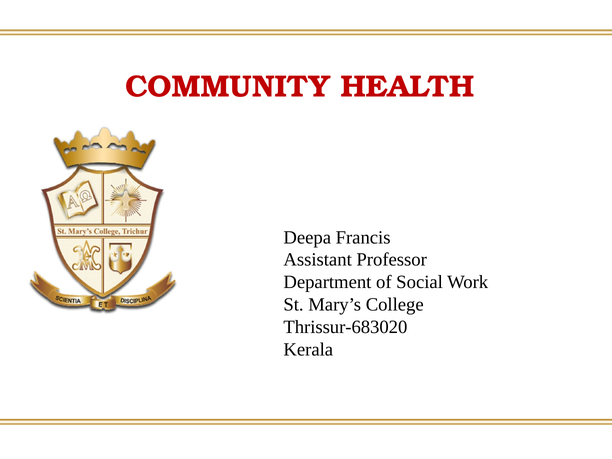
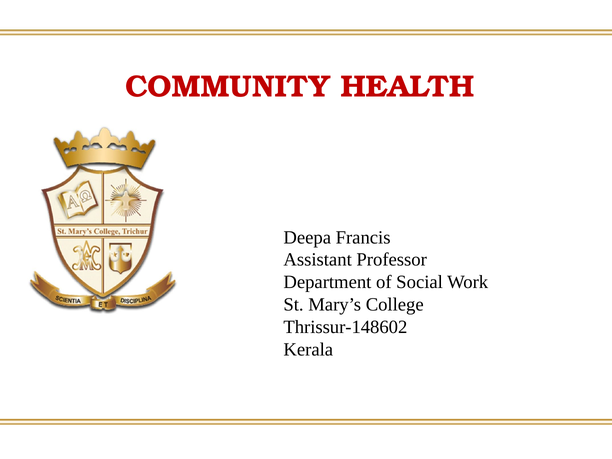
Thrissur-683020: Thrissur-683020 -> Thrissur-148602 (345, 327)
